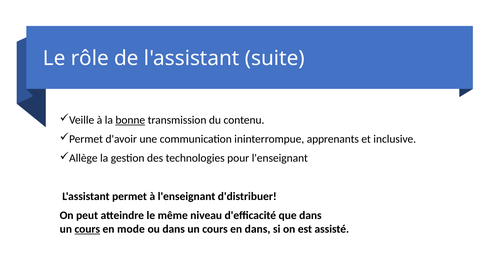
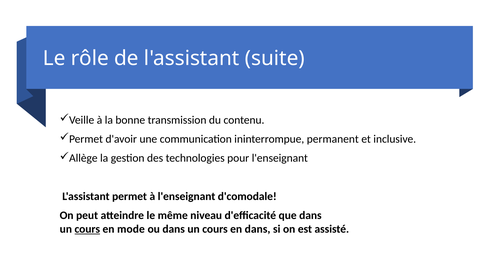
bonne underline: present -> none (130, 120)
apprenants: apprenants -> permanent (333, 139)
d'distribuer: d'distribuer -> d'comodale (247, 197)
